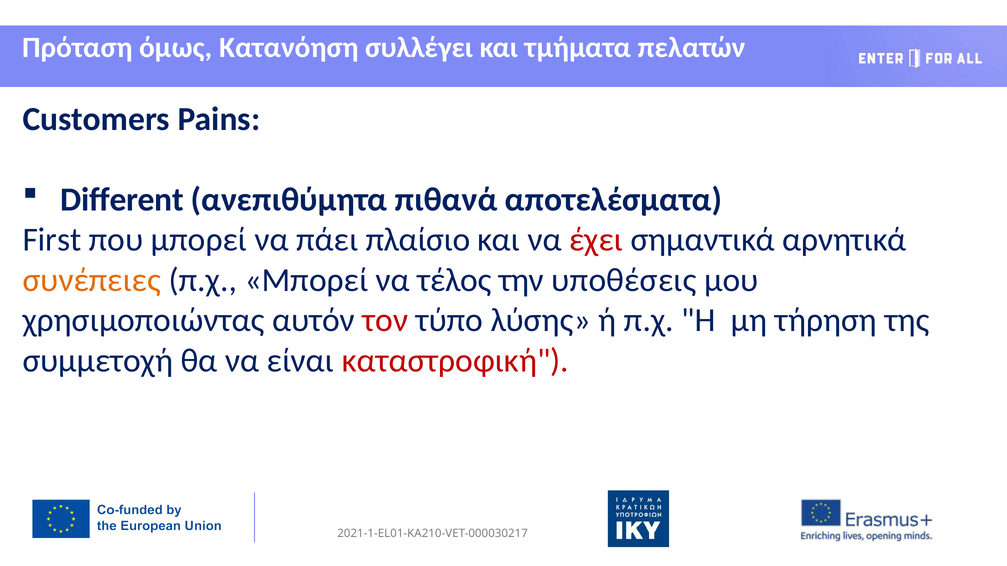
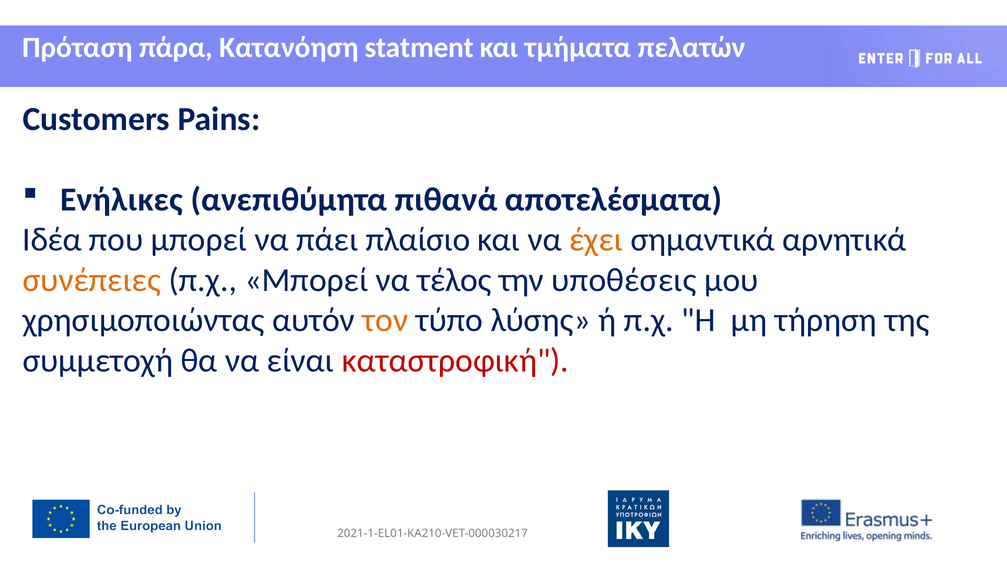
όμως: όμως -> πάρα (176, 48)
συλλέγει: συλλέγει -> statment (419, 48)
Different: Different -> Ενήλικες (122, 200)
First: First -> Ιδέα (52, 240)
έχει colour: red -> orange (596, 240)
τον colour: red -> orange (385, 321)
